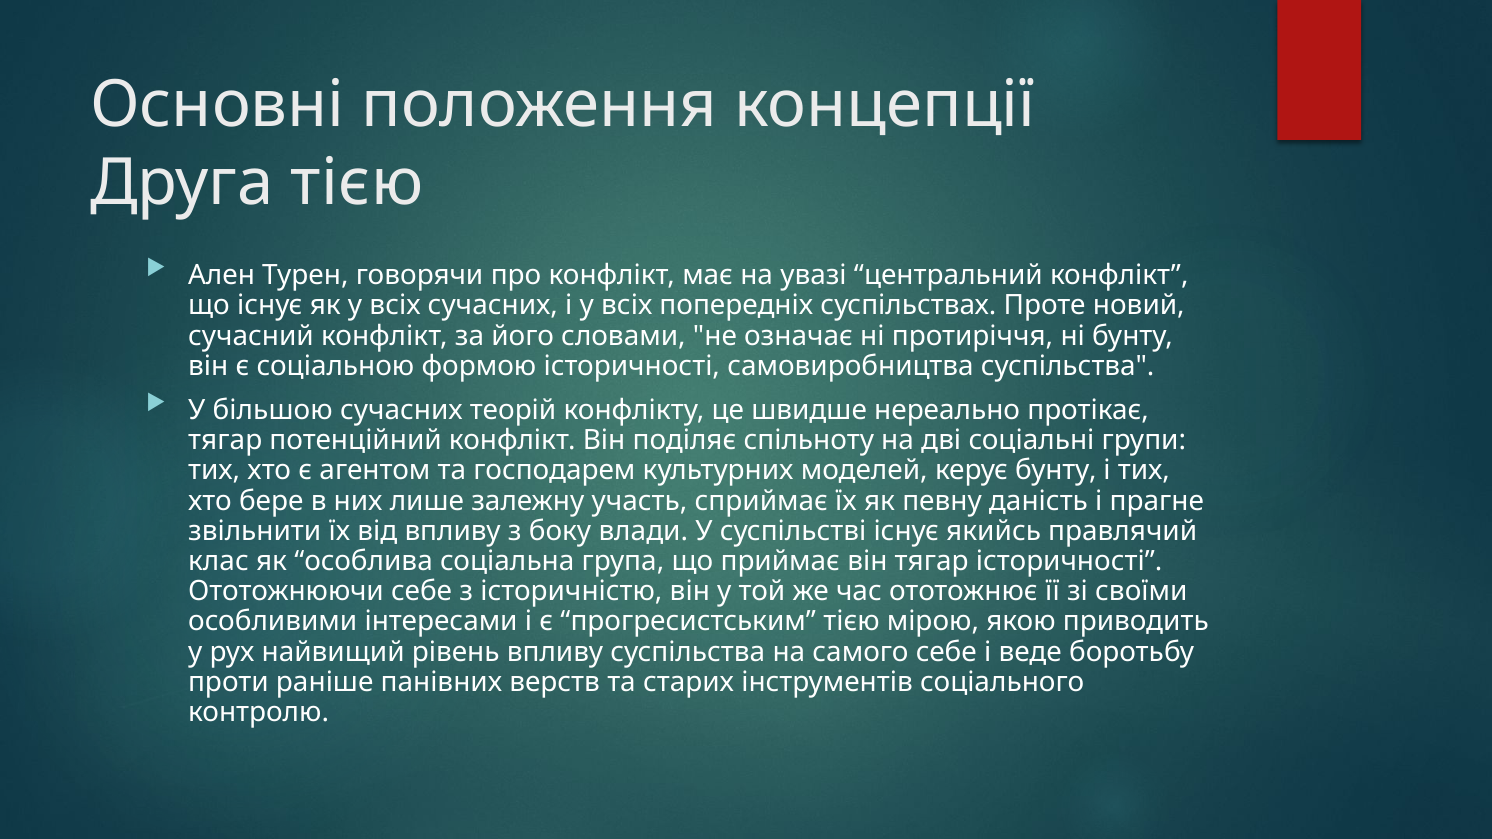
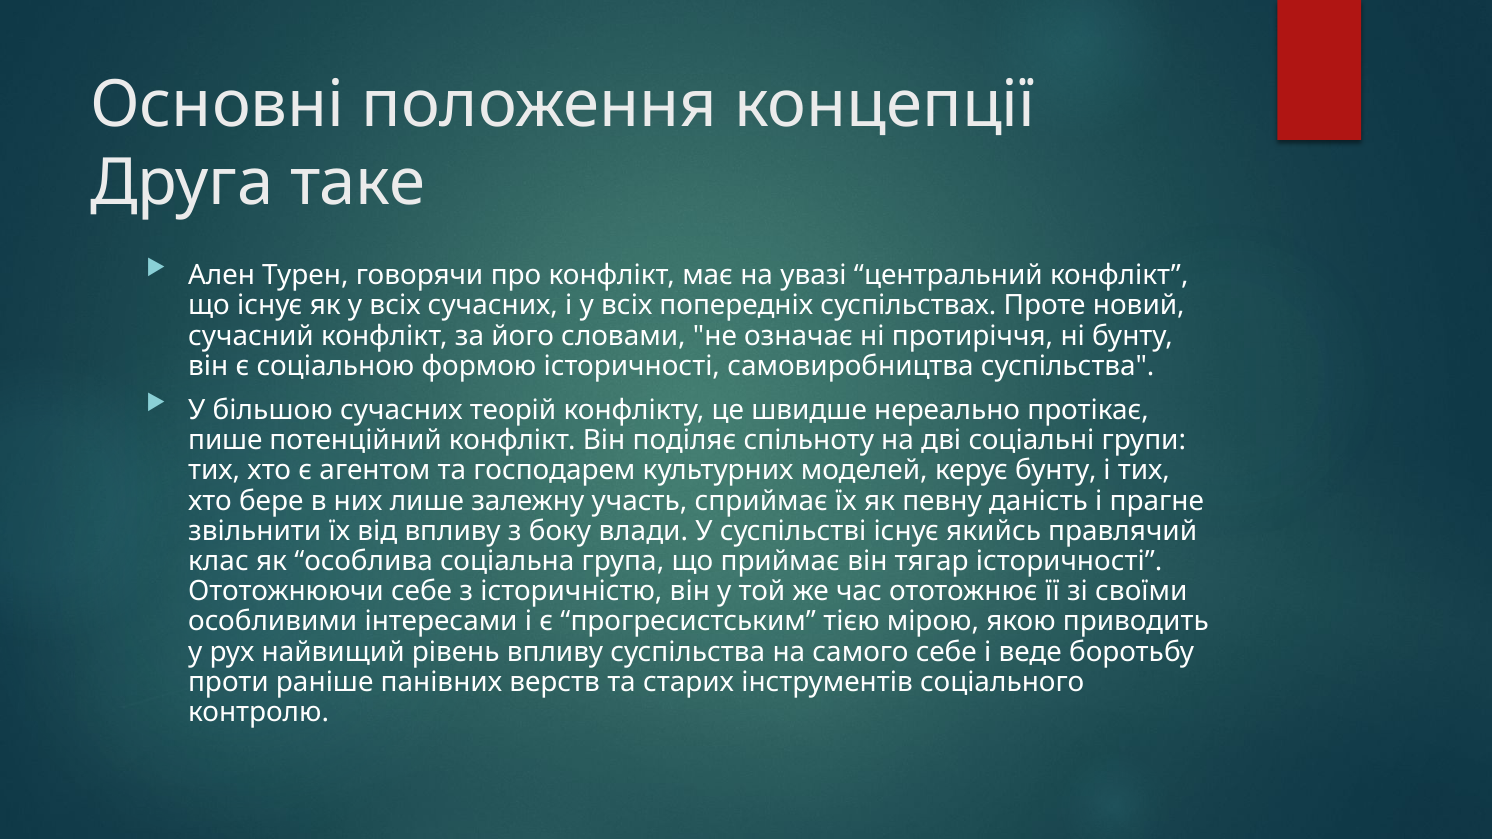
Друга тією: тією -> таке (358, 183)
тягар: тягар -> пише (225, 441)
